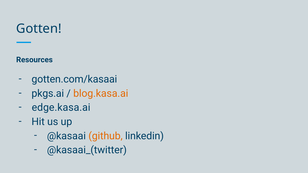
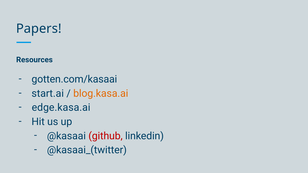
Gotten: Gotten -> Papers (39, 29)
pkgs.ai: pkgs.ai -> start.ai (48, 94)
github colour: orange -> red (106, 136)
